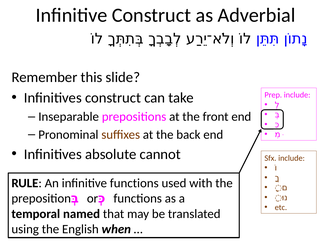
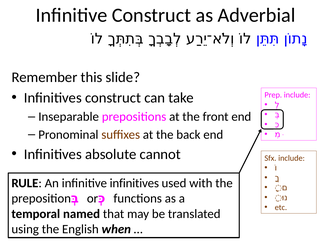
infinitive functions: functions -> infinitives (134, 183)
